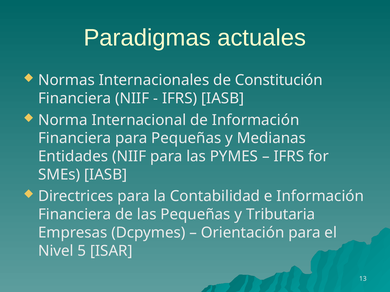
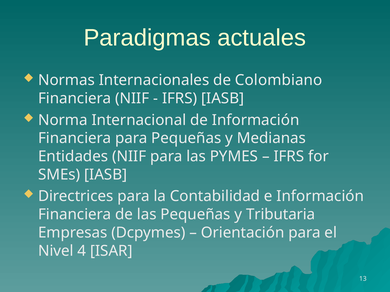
Constitución: Constitución -> Colombiano (279, 80)
5: 5 -> 4 (82, 251)
